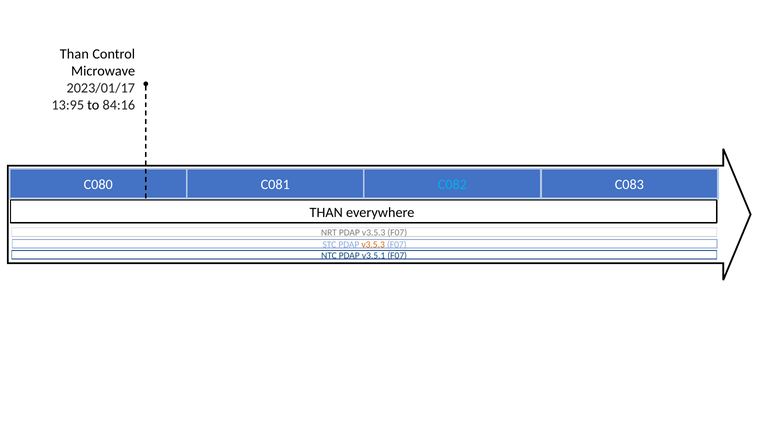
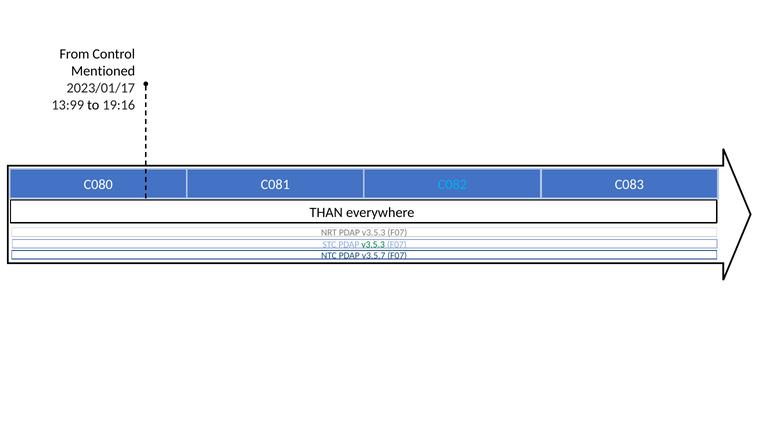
Than: Than -> From (74, 54)
Microwave: Microwave -> Mentioned (103, 71)
13:95: 13:95 -> 13:99 (68, 105)
84:16: 84:16 -> 19:16 (119, 105)
v3.5.3 colour: orange -> green (373, 244)
v3.5.1: v3.5.1 -> v3.5.7 (374, 255)
